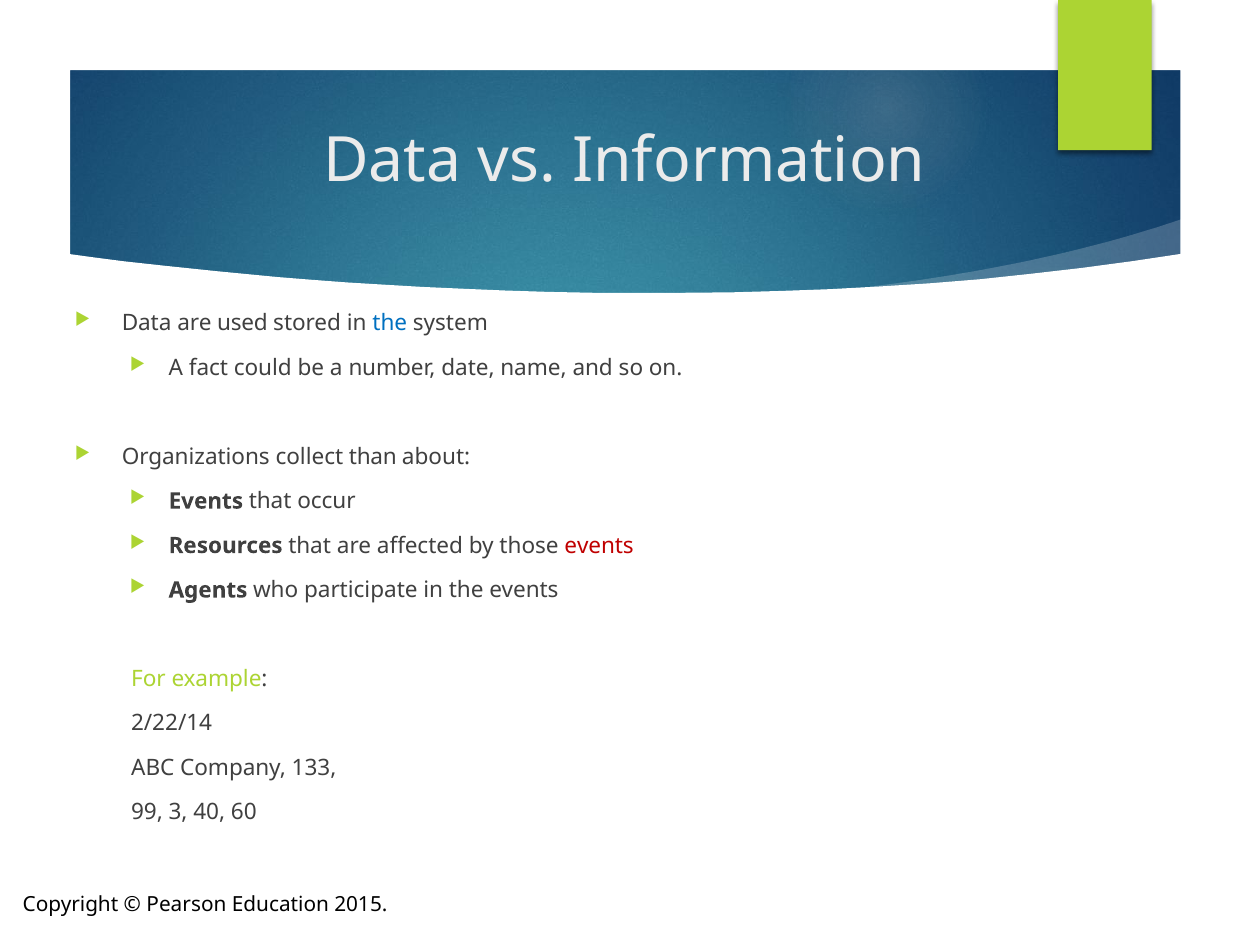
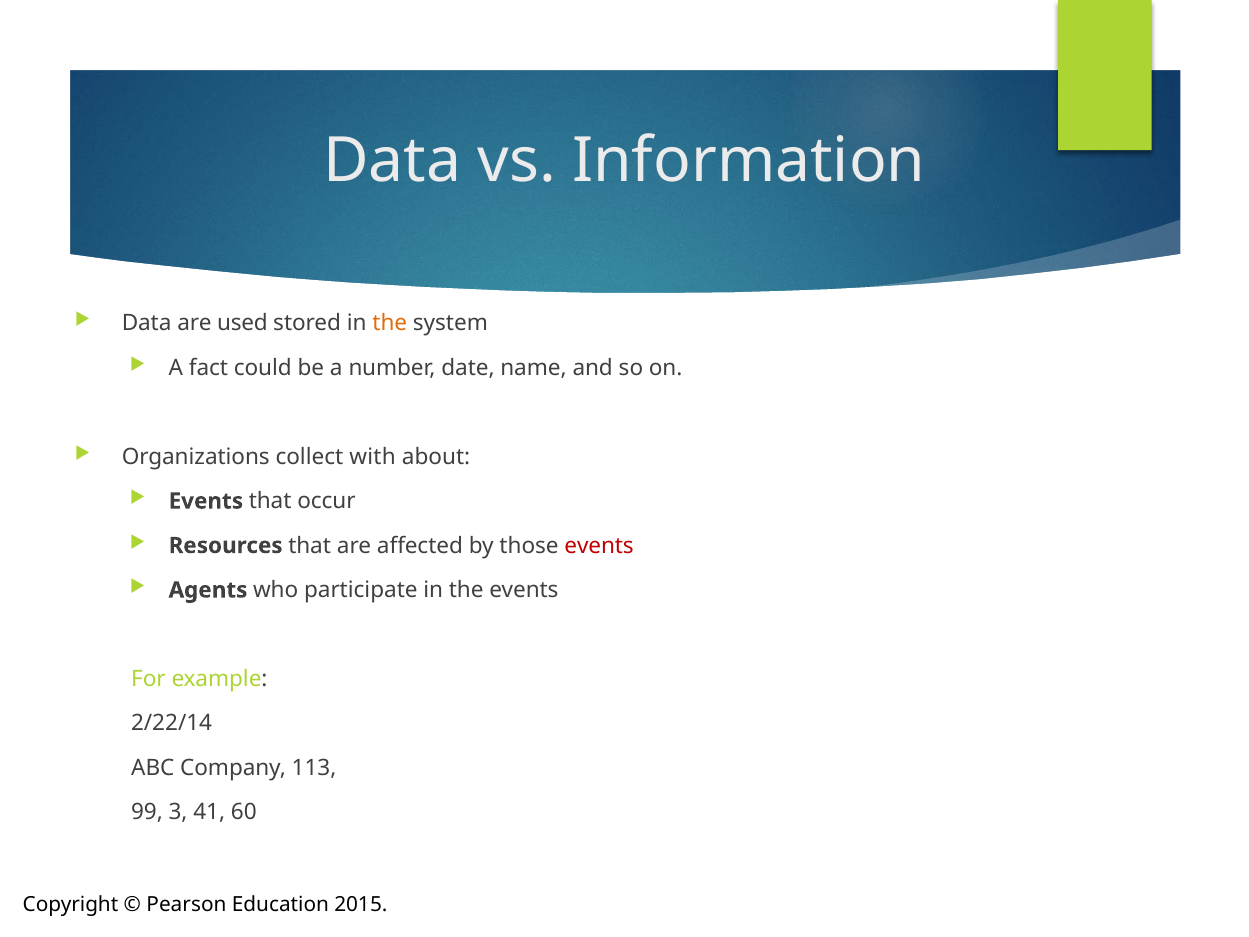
the colour: blue -> orange (390, 323)
than: than -> with (373, 457)
133: 133 -> 113 (314, 768)
40: 40 -> 41 (209, 812)
